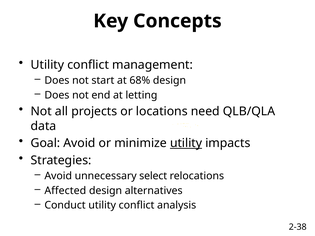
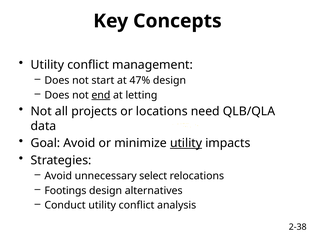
68%: 68% -> 47% (140, 81)
end underline: none -> present (101, 95)
Affected: Affected -> Footings (65, 191)
